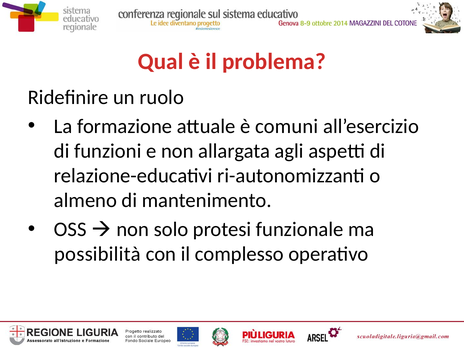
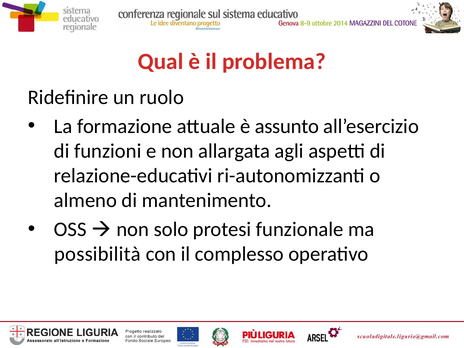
comuni: comuni -> assunto (287, 126)
